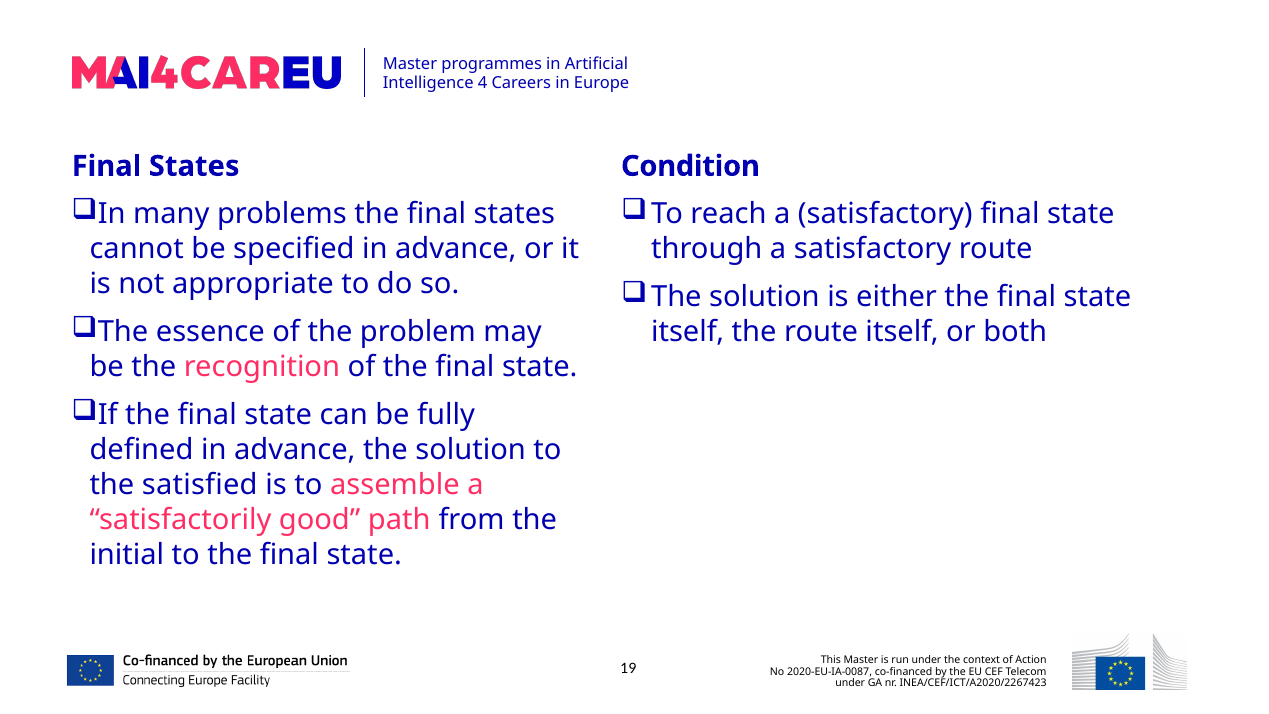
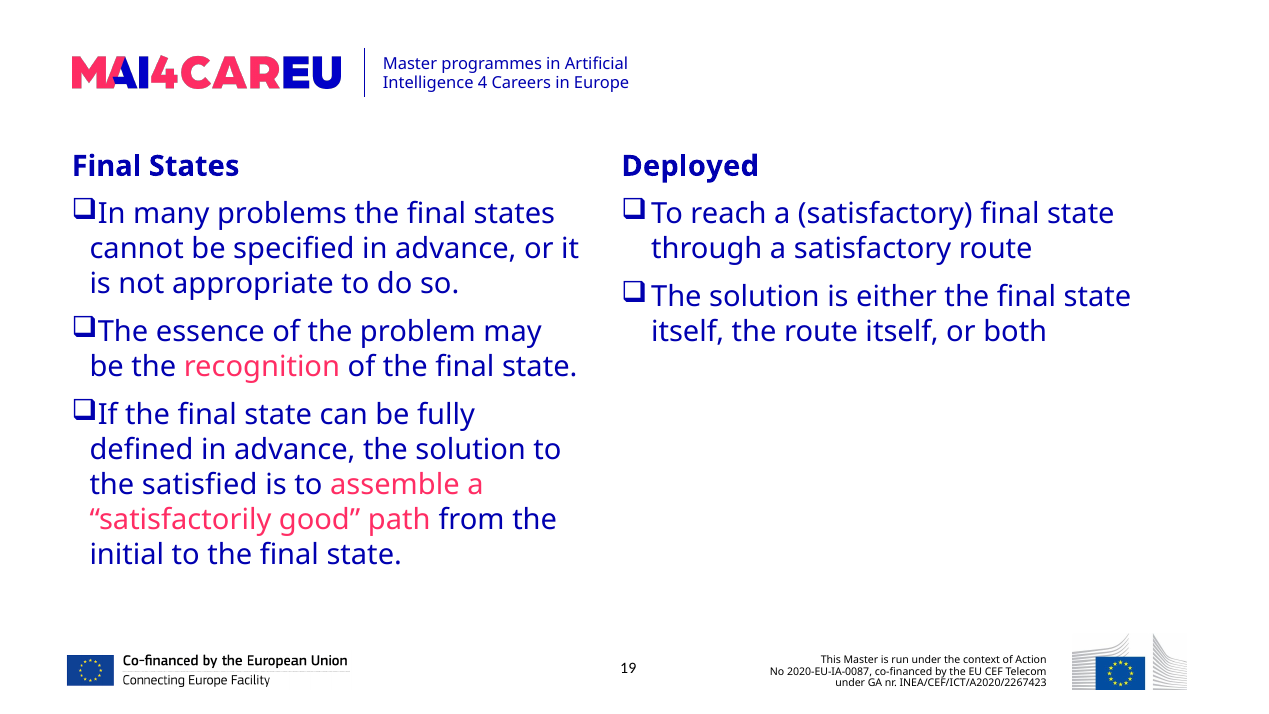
Condition: Condition -> Deployed (690, 166)
